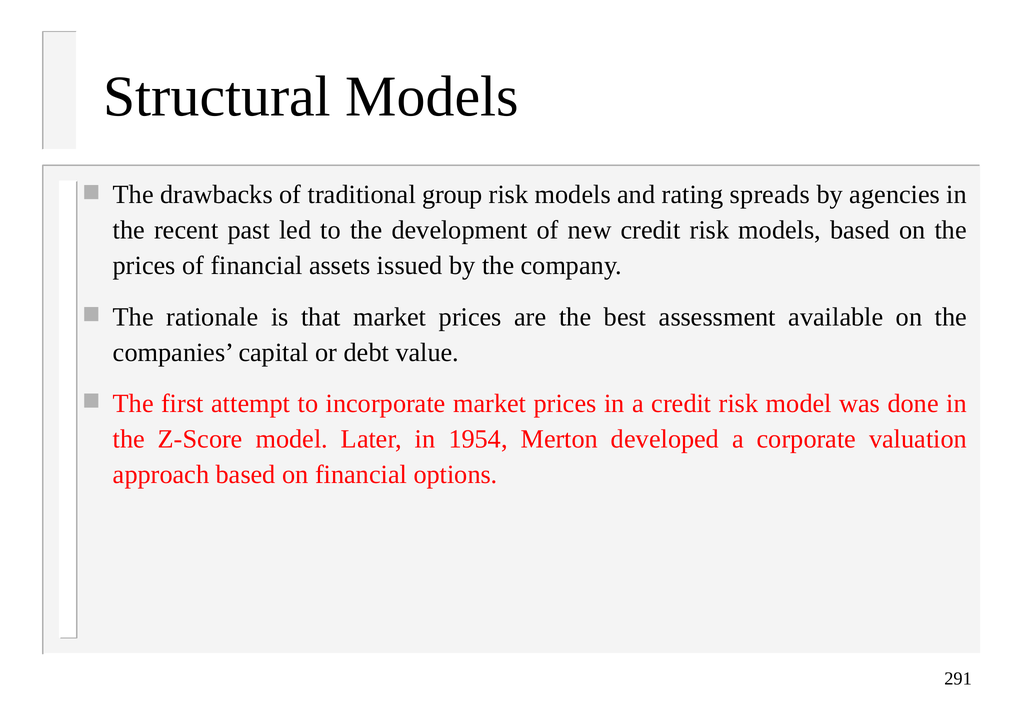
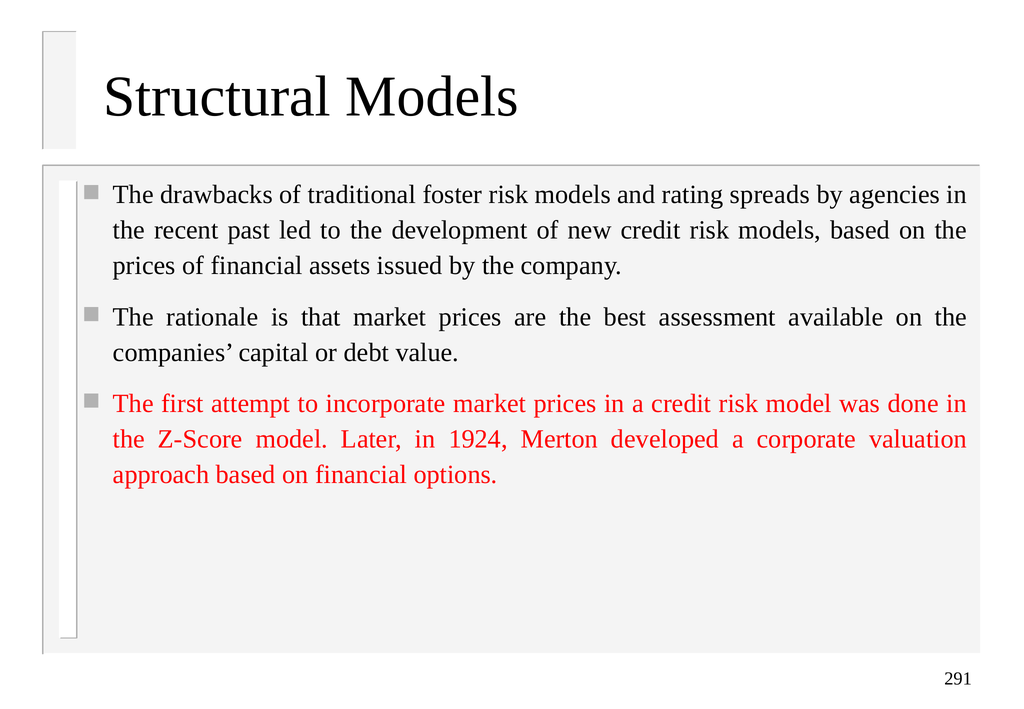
group: group -> foster (452, 195)
1954: 1954 -> 1924 (478, 439)
